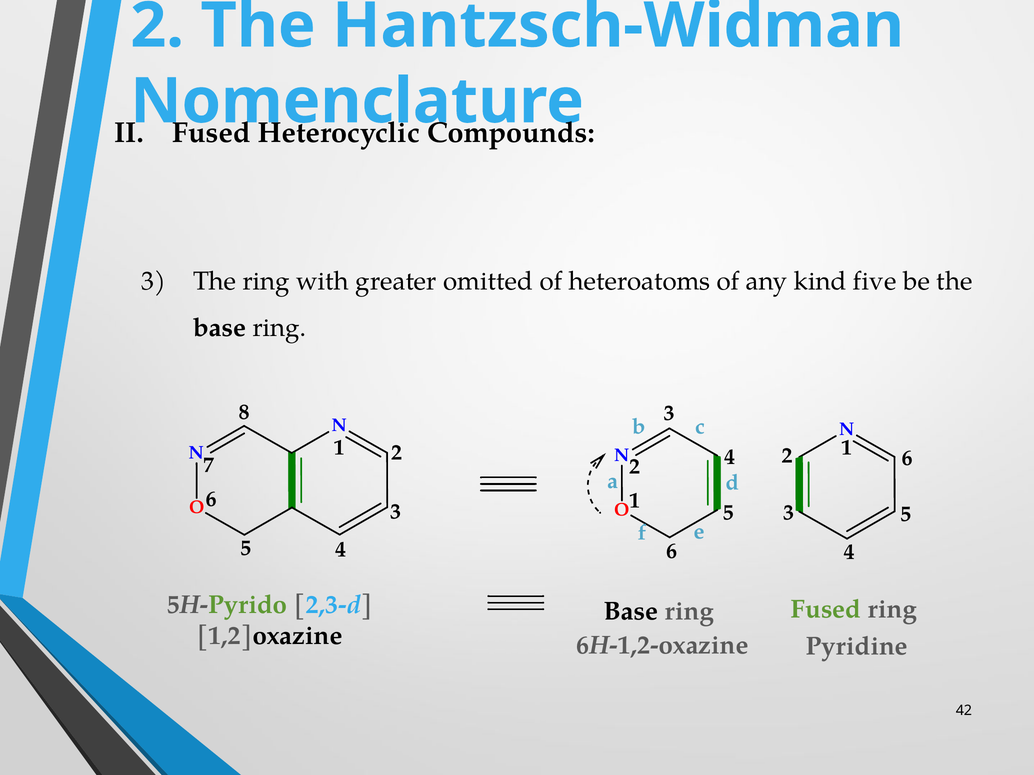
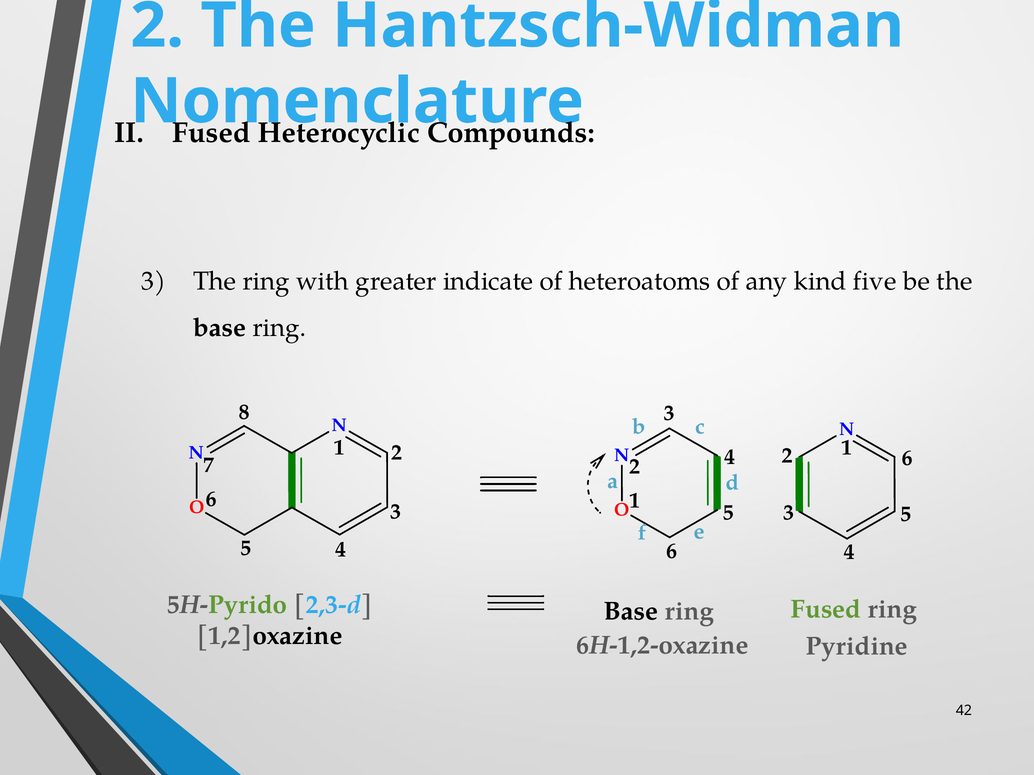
omitted: omitted -> indicate (488, 281)
